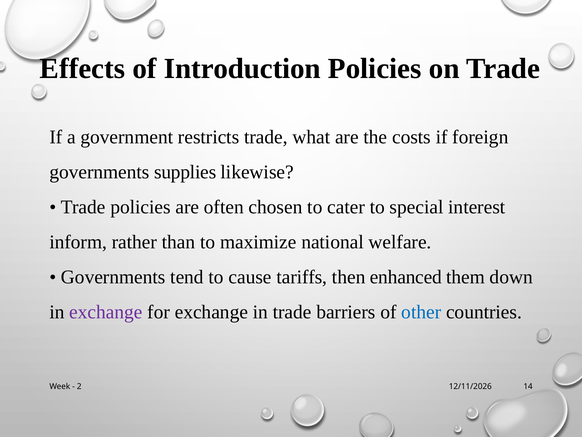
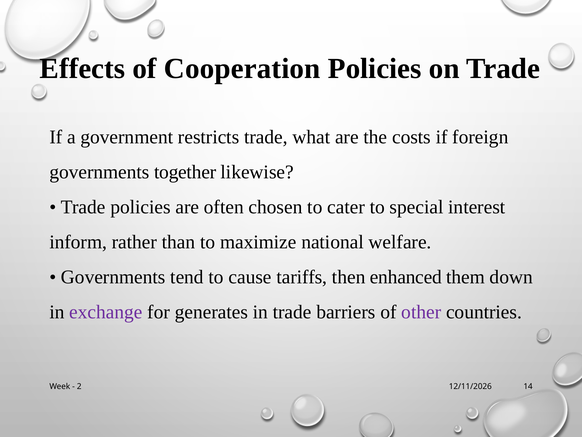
Introduction: Introduction -> Cooperation (242, 69)
supplies: supplies -> together (185, 172)
for exchange: exchange -> generates (211, 312)
other colour: blue -> purple (421, 312)
